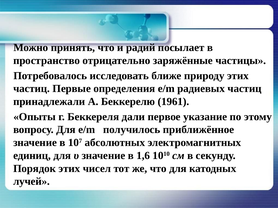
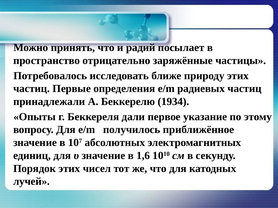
1961: 1961 -> 1934 (173, 102)
